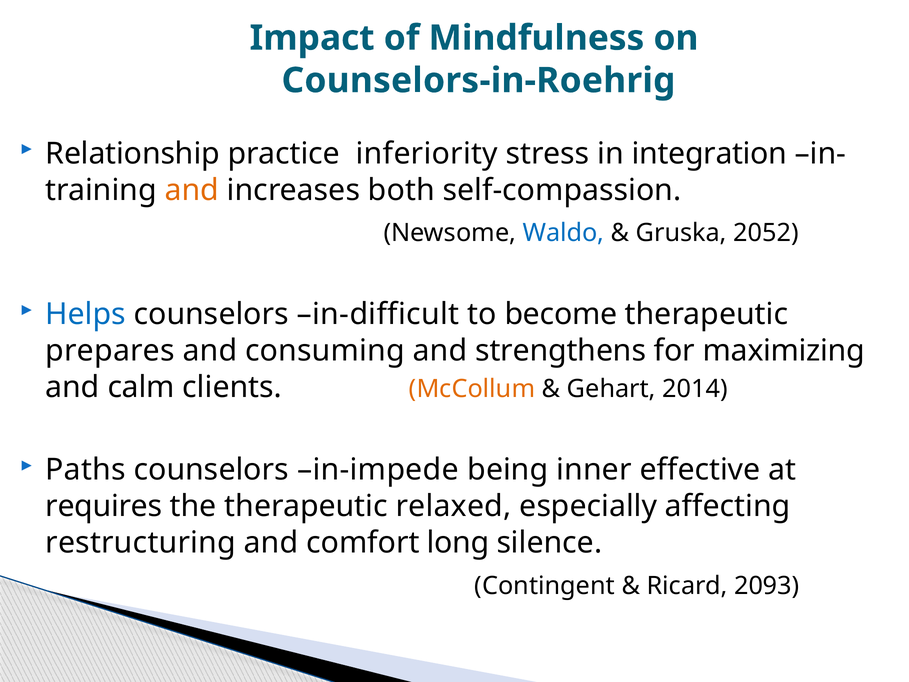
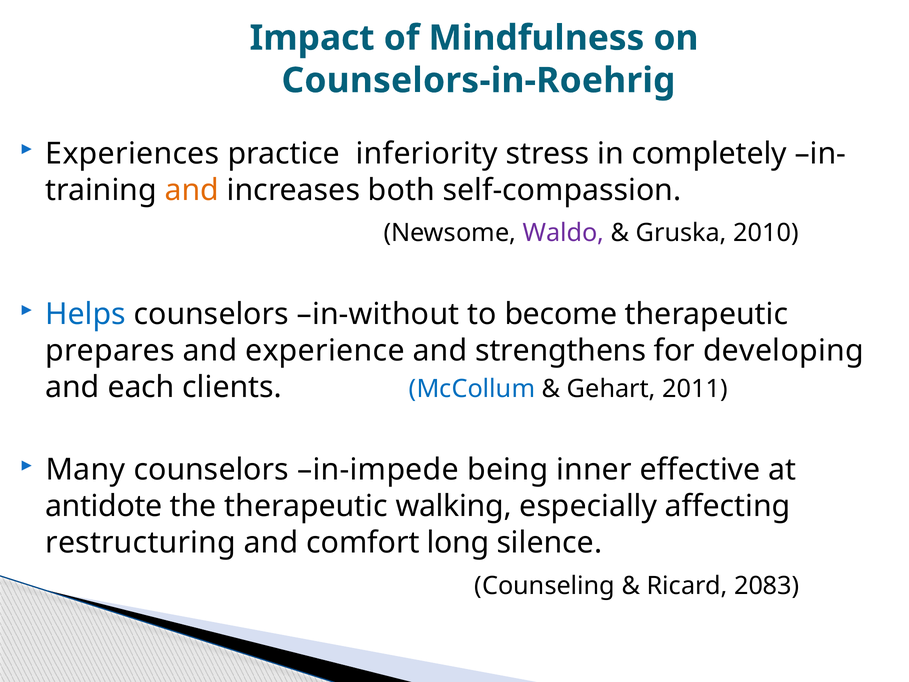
Relationship: Relationship -> Experiences (132, 154)
integration: integration -> completely (709, 154)
Waldo colour: blue -> purple (563, 233)
2052: 2052 -> 2010 (766, 233)
in-difficult: in-difficult -> in-without (378, 314)
consuming: consuming -> experience (325, 351)
maximizing: maximizing -> developing (784, 351)
calm: calm -> each (141, 387)
McCollum colour: orange -> blue (472, 389)
2014: 2014 -> 2011 (695, 389)
Paths: Paths -> Many (85, 470)
requires: requires -> antidote (104, 506)
relaxed: relaxed -> walking (454, 506)
Contingent: Contingent -> Counseling (545, 586)
2093: 2093 -> 2083 (767, 586)
